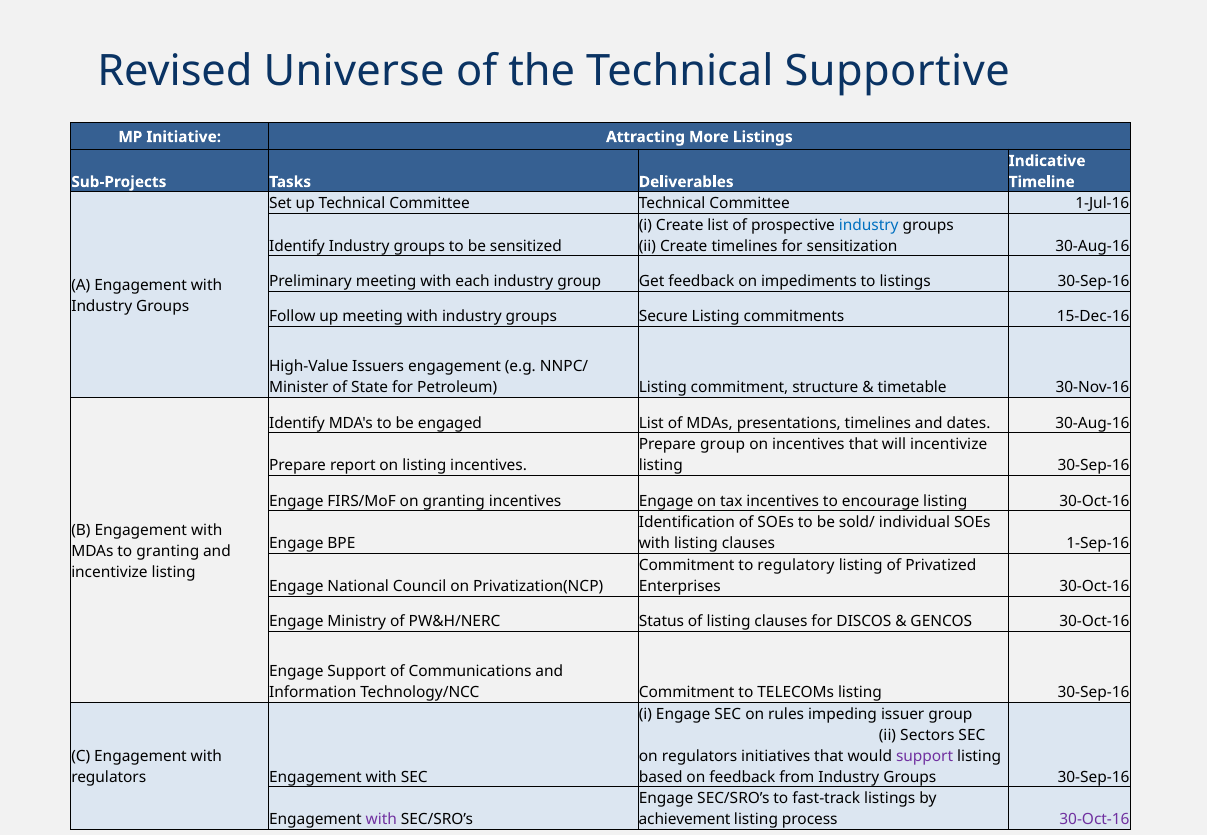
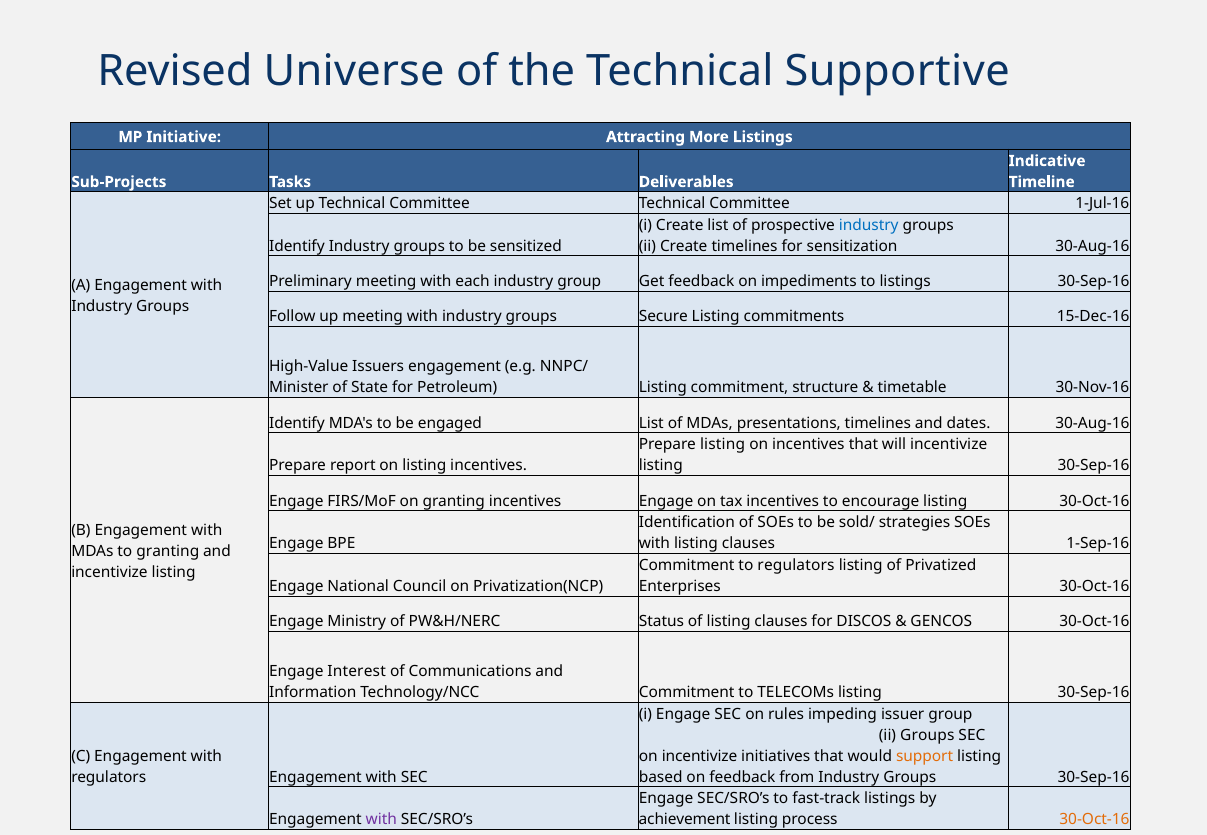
Prepare group: group -> listing (723, 445)
individual: individual -> strategies (914, 523)
to regulatory: regulatory -> regulators (796, 566)
Engage Support: Support -> Interest (357, 672)
ii Sectors: Sectors -> Groups (927, 736)
on regulators: regulators -> incentivize (700, 757)
support colour: purple -> orange (925, 757)
30-Oct-16 colour: purple -> orange (1094, 820)
